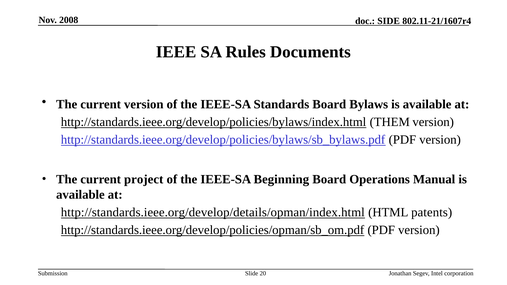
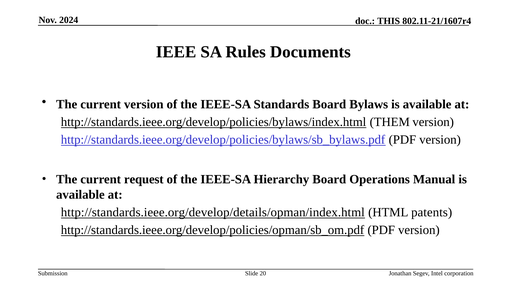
2008: 2008 -> 2024 (69, 20)
SIDE: SIDE -> THIS (389, 21)
project: project -> request (144, 179)
Beginning: Beginning -> Hierarchy (281, 179)
